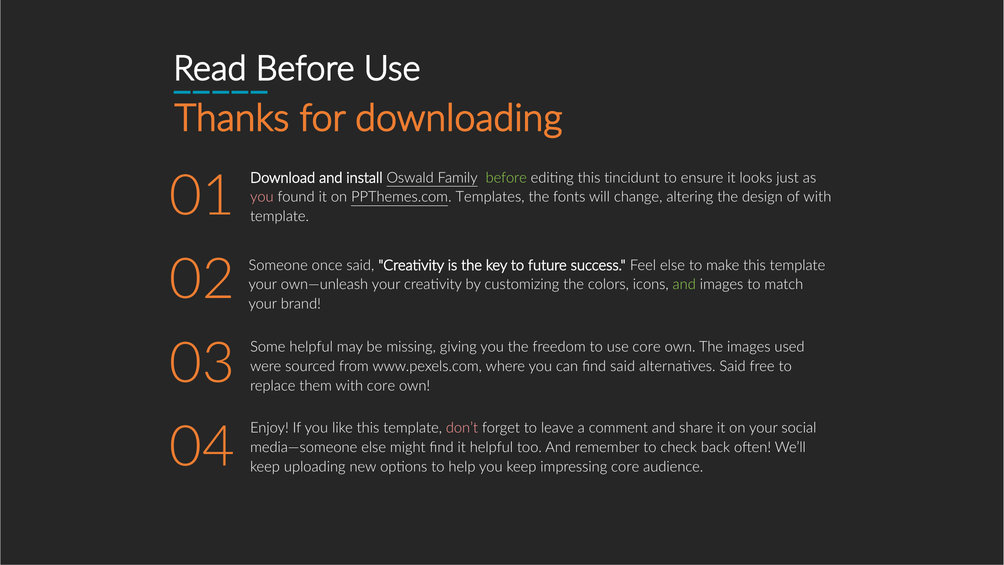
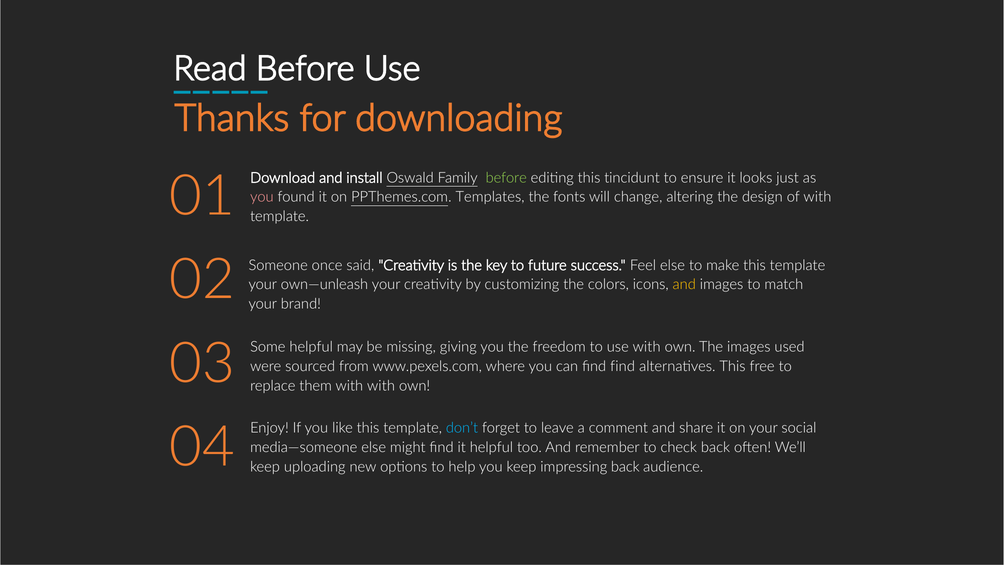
and colour: light green -> yellow (684, 285)
use core: core -> with (647, 347)
find said: said -> find (623, 366)
alternatives Said: Said -> This (732, 366)
with core: core -> with (381, 386)
don’t colour: pink -> light blue (462, 428)
impressing core: core -> back (625, 466)
